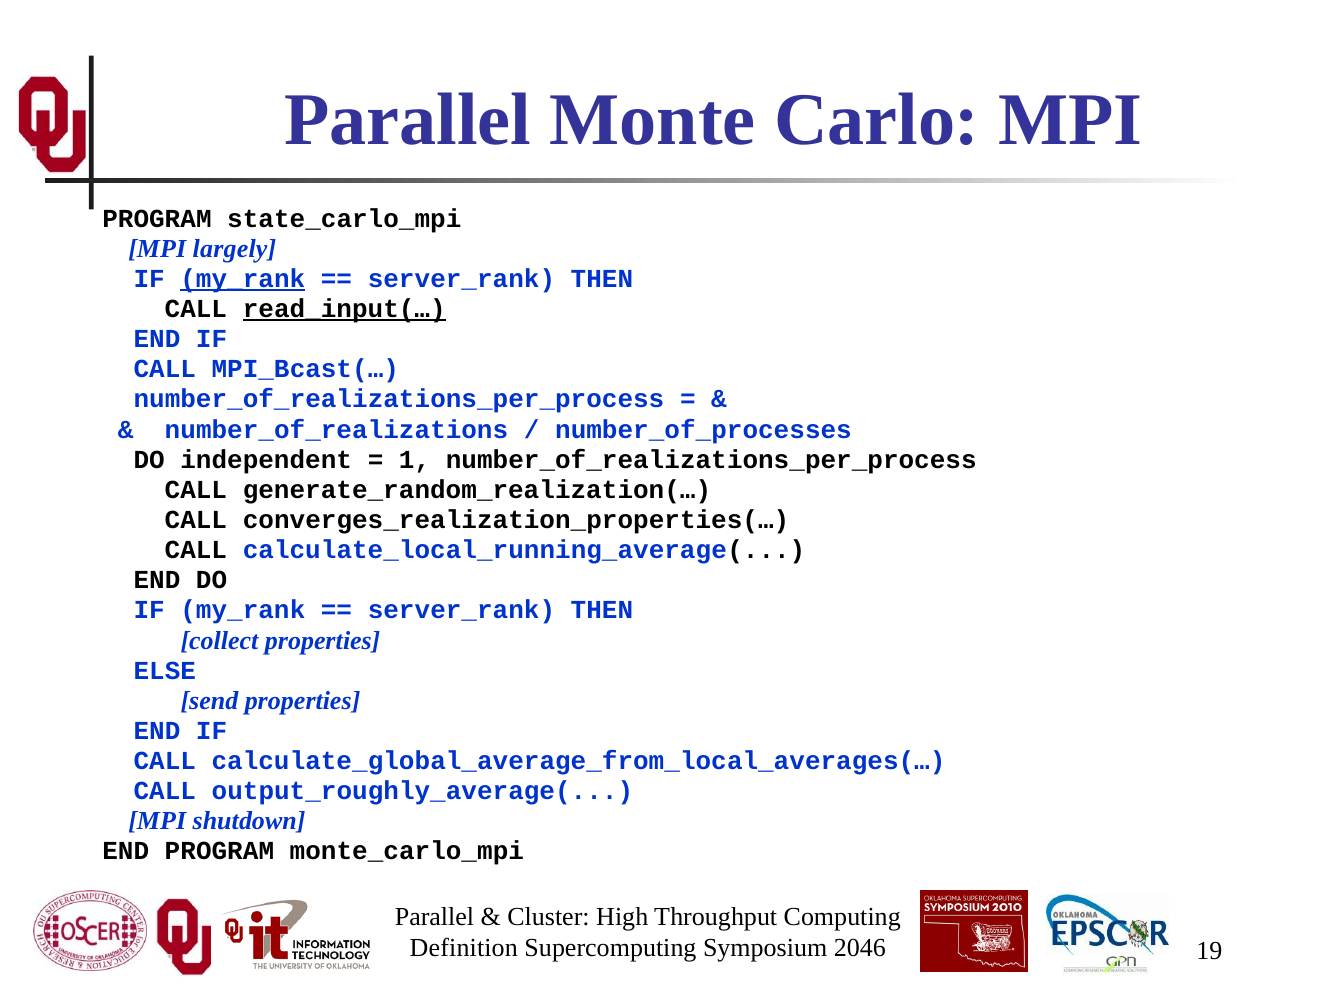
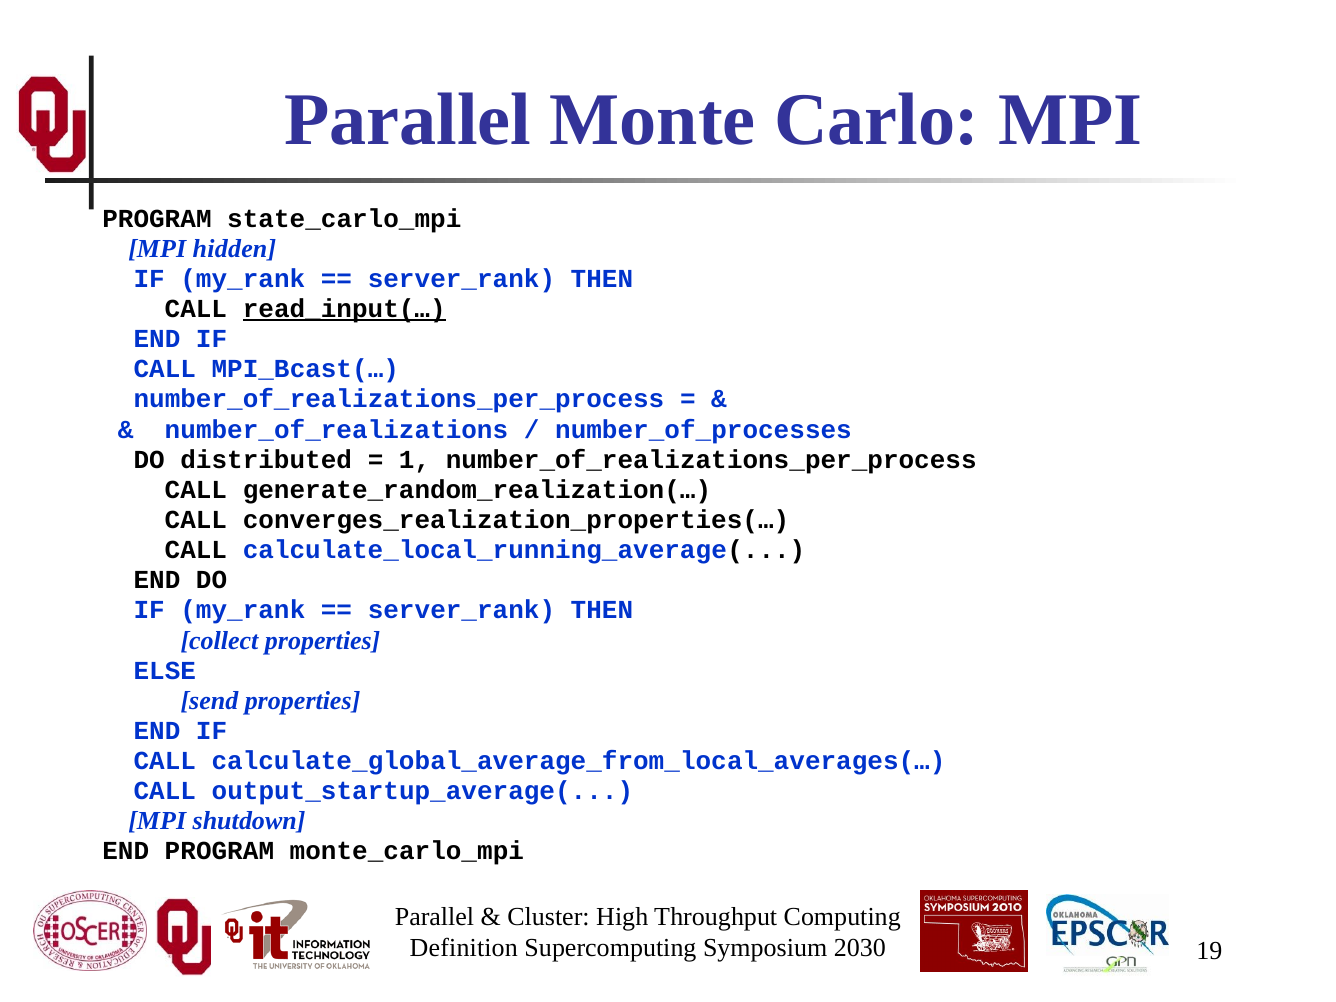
largely: largely -> hidden (235, 249)
my_rank underline: present -> none (243, 279)
independent: independent -> distributed (266, 460)
output_roughly_average(: output_roughly_average( -> output_startup_average( (422, 791)
2046: 2046 -> 2030 (860, 948)
